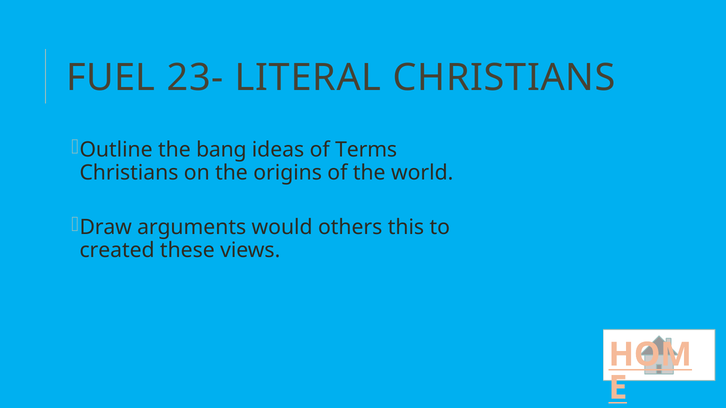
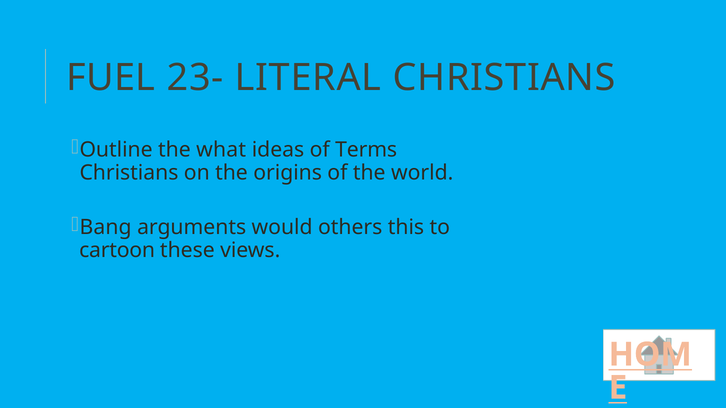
bang: bang -> what (221, 150)
Draw: Draw -> Bang (106, 228)
created: created -> cartoon (117, 251)
